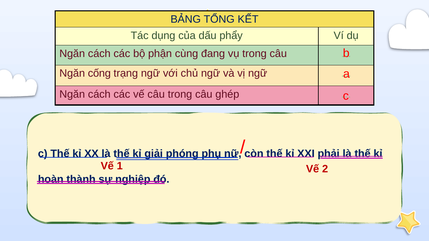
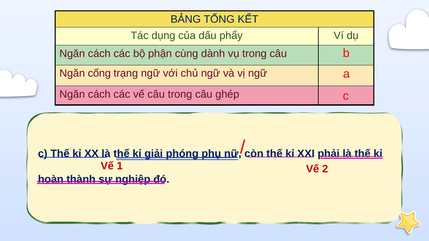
đang: đang -> dành (213, 54)
